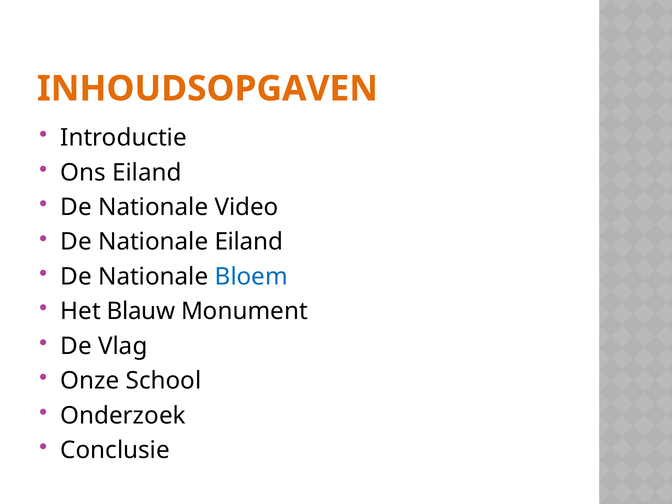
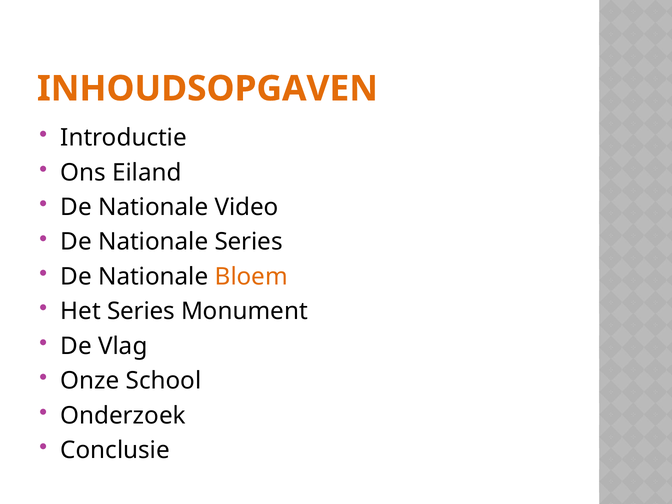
Nationale Eiland: Eiland -> Series (249, 242)
Bloem colour: blue -> orange (251, 277)
Het Blauw: Blauw -> Series (141, 311)
